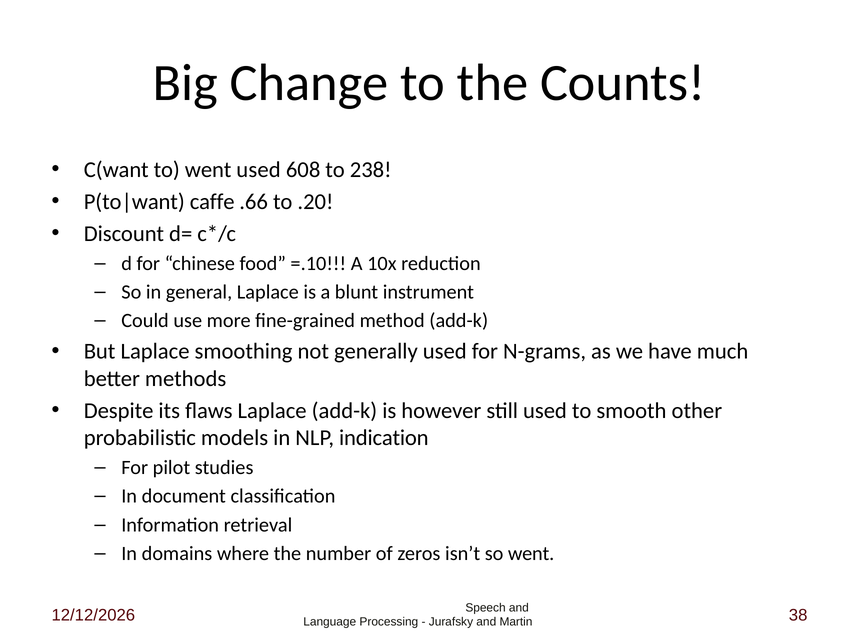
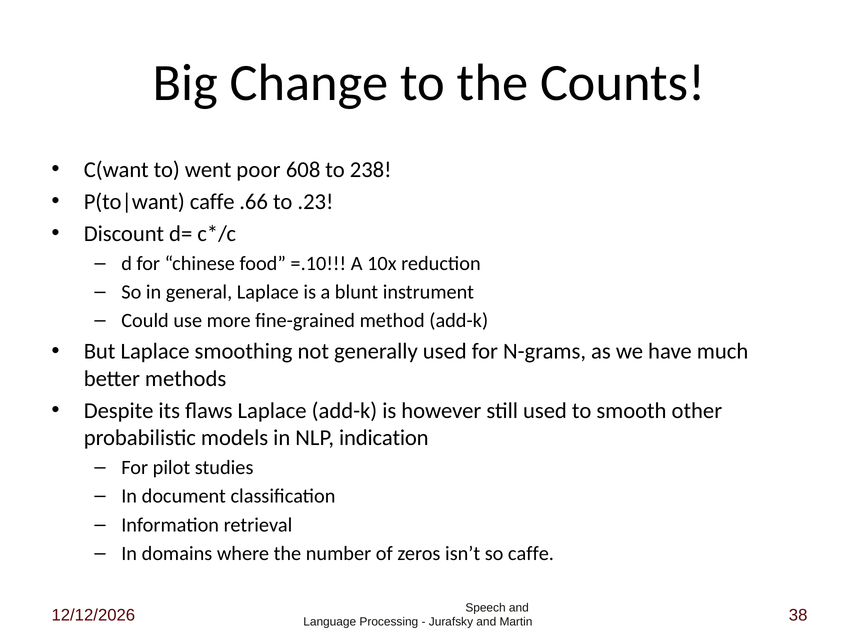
went used: used -> poor (258, 170)
.20: .20 -> .23 (315, 202)
so went: went -> caffe (531, 554)
